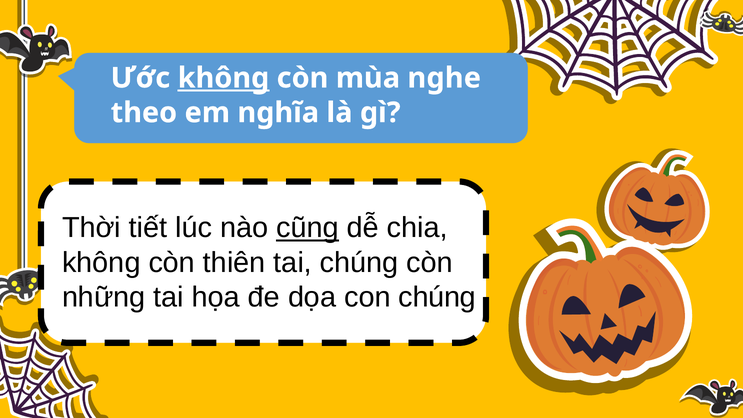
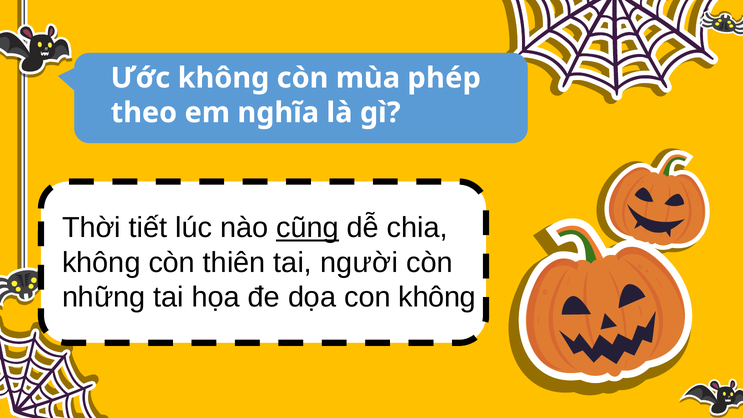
không underline: present -> none (223, 78)
nghe: nghe -> phép (444, 78)
tai chúng: chúng -> người (359, 263)
con chúng: chúng -> không (437, 297)
